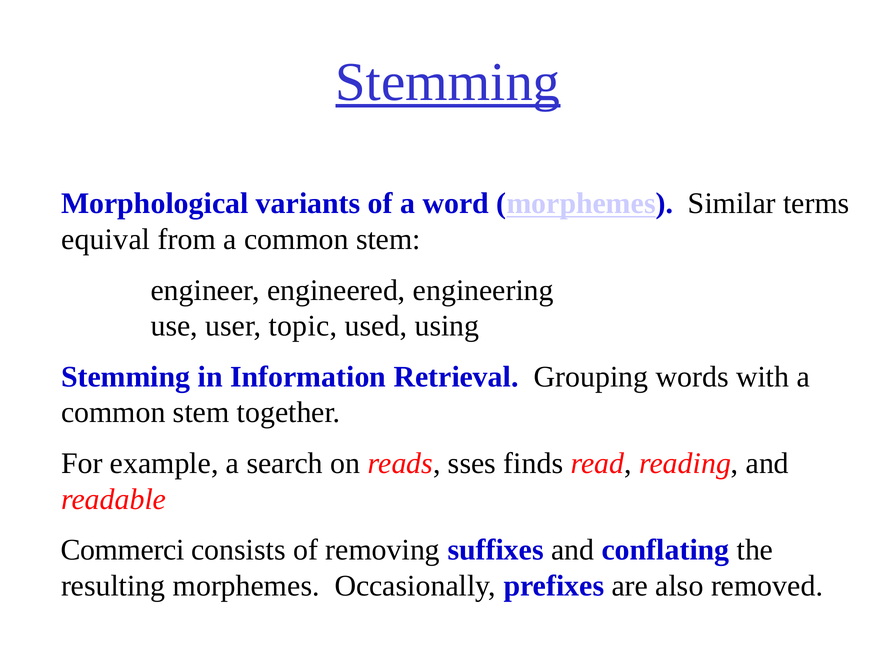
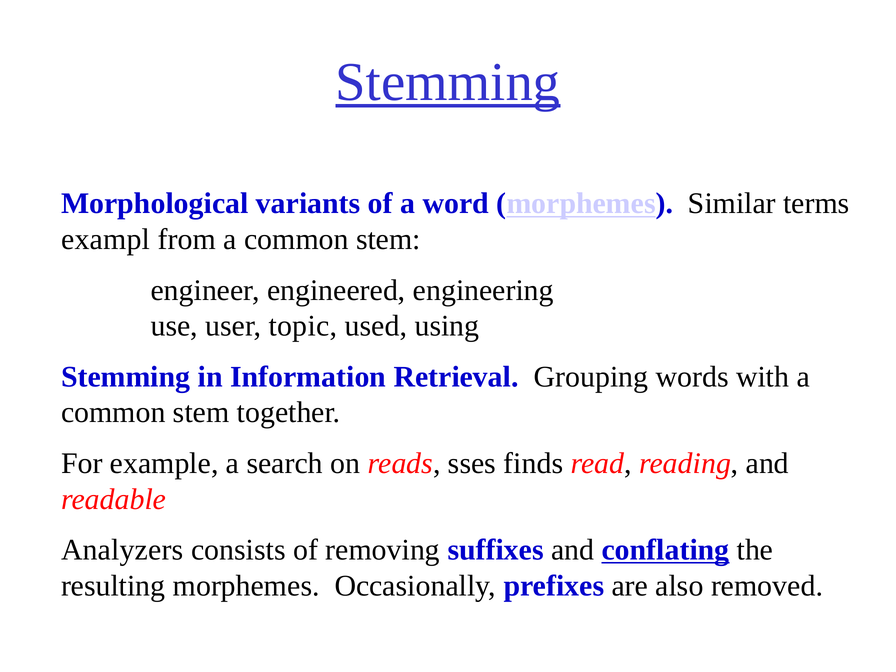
equival: equival -> exampl (106, 239)
Commerci: Commerci -> Analyzers (122, 550)
conflating underline: none -> present (665, 550)
